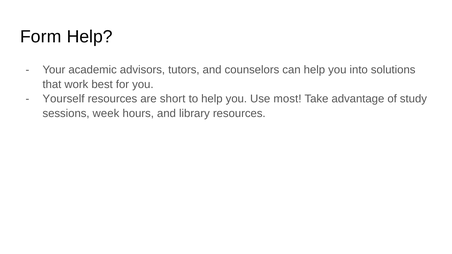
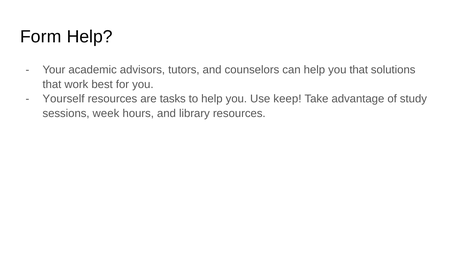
you into: into -> that (359, 70)
short: short -> tasks (173, 99)
most: most -> keep (287, 99)
